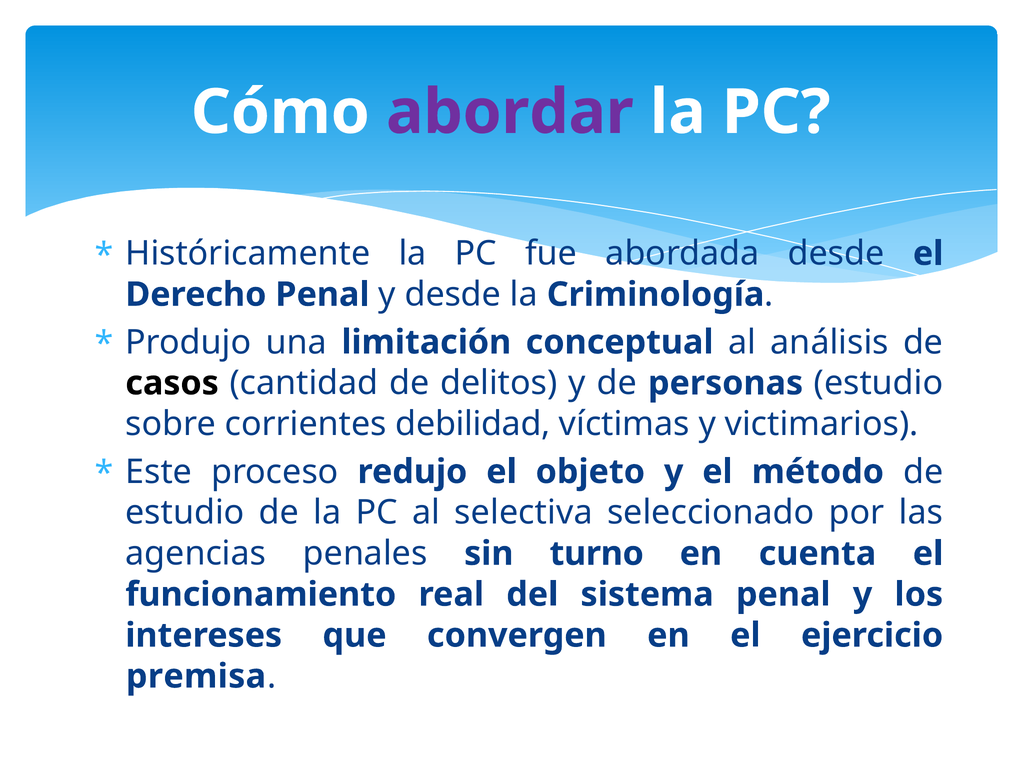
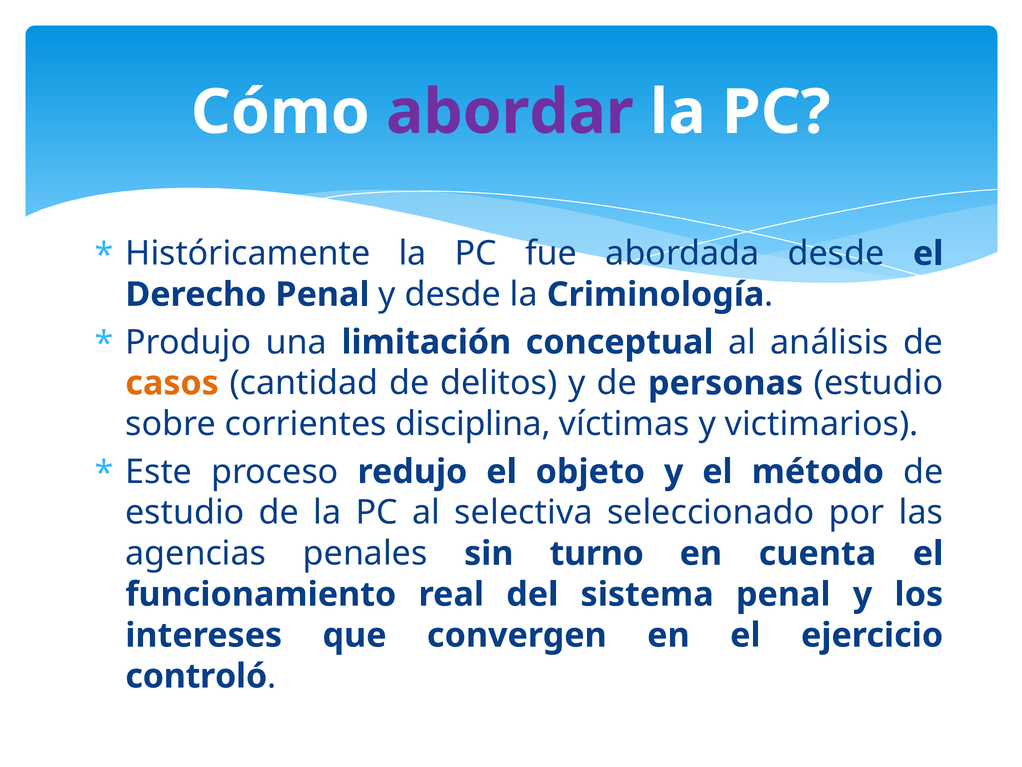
casos colour: black -> orange (172, 383)
debilidad: debilidad -> disciplina (473, 424)
premisa: premisa -> controló (196, 676)
